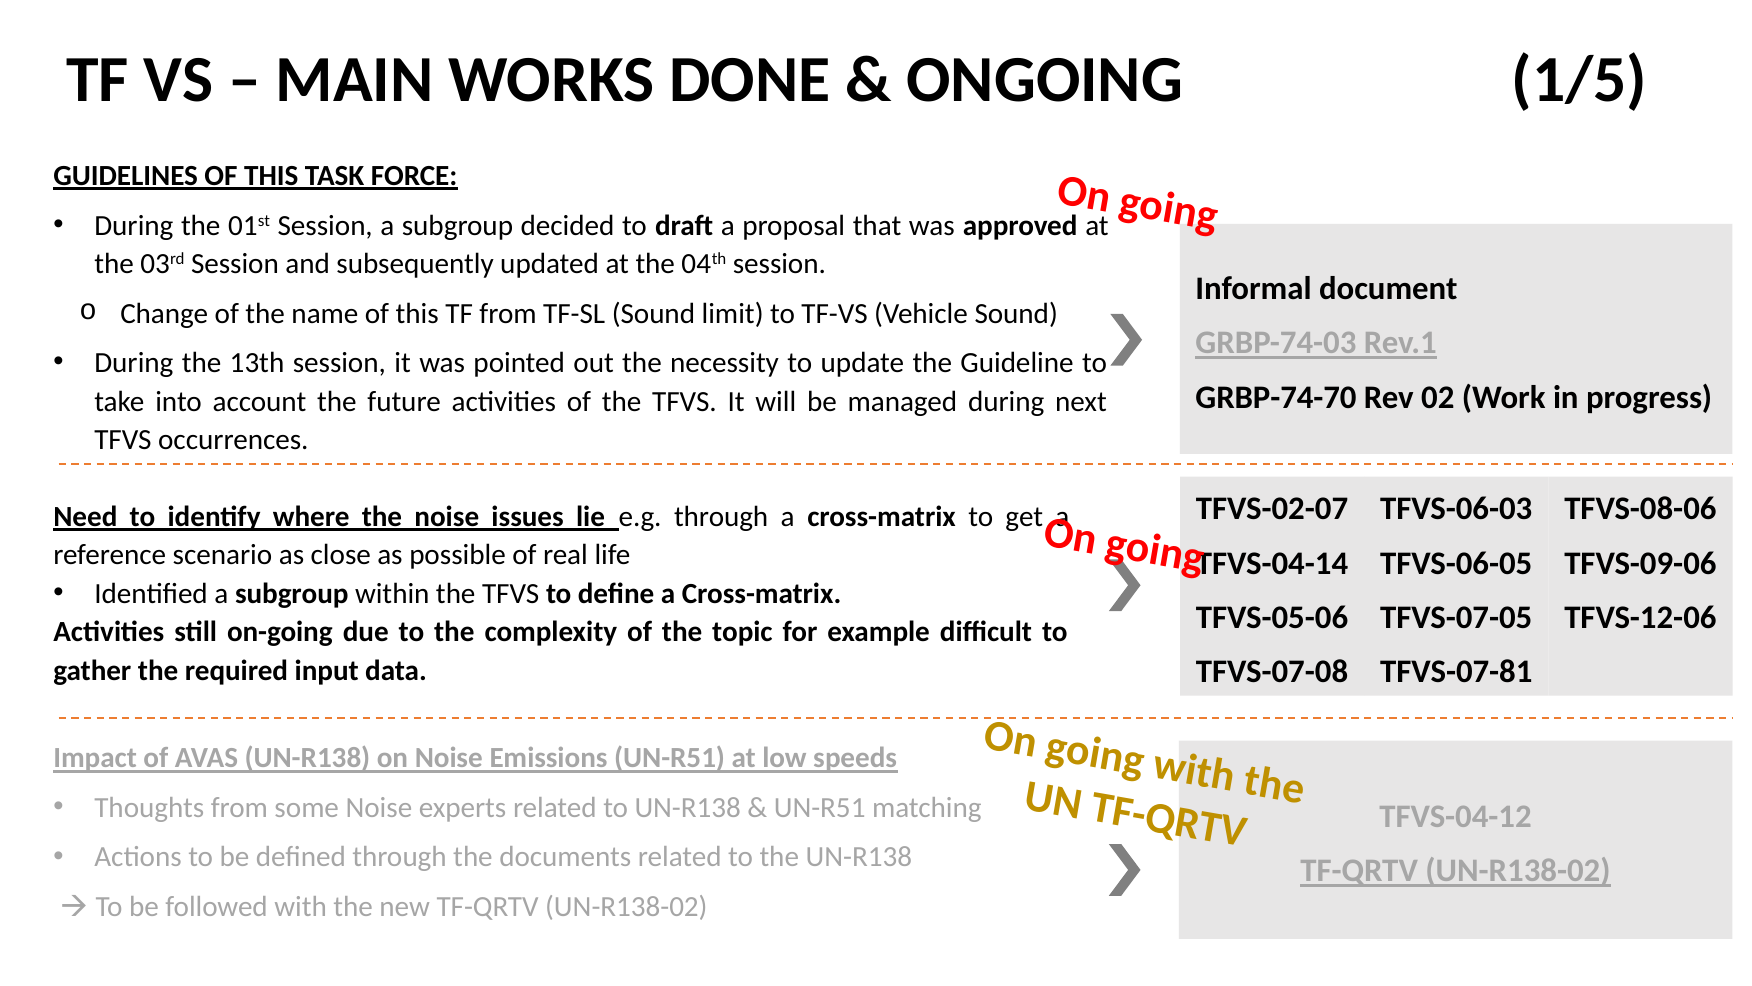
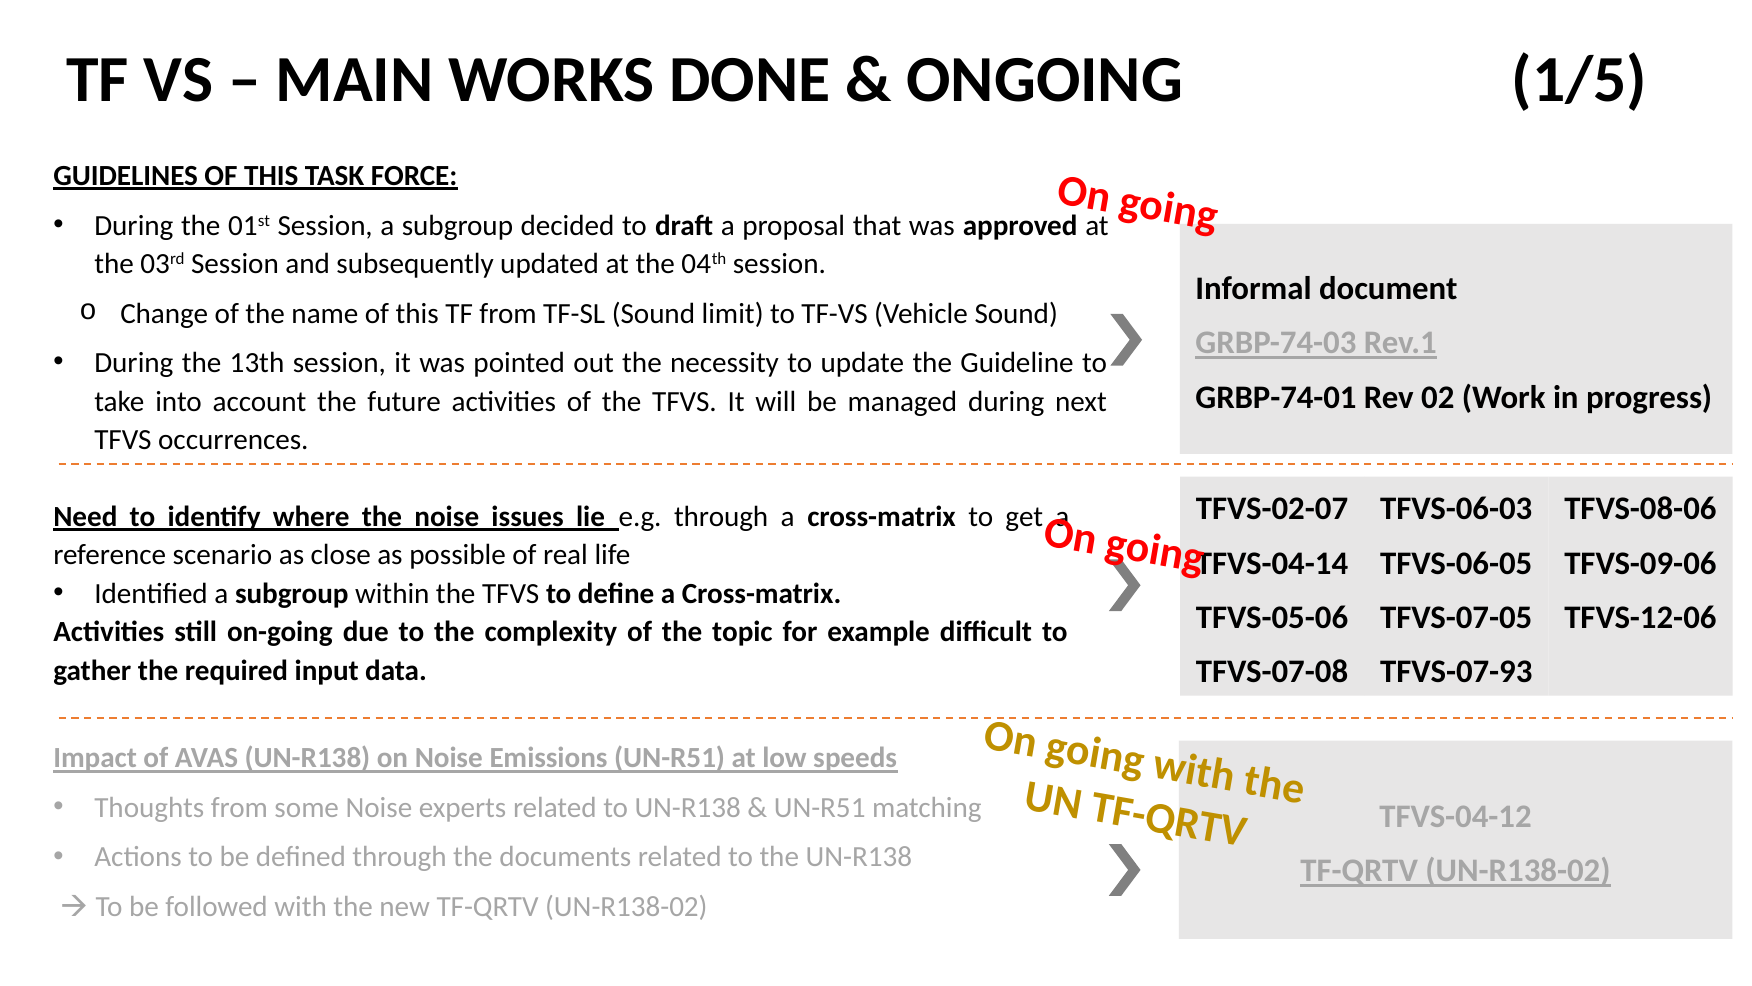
GRBP-74-70: GRBP-74-70 -> GRBP-74-01 (1276, 398)
TFVS-07-81: TFVS-07-81 -> TFVS-07-93 (1456, 672)
